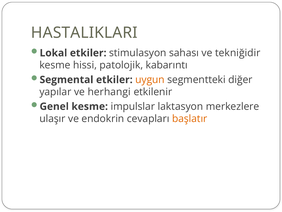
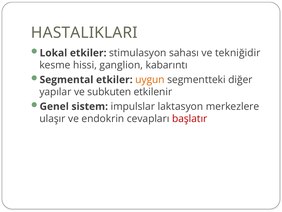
patolojik: patolojik -> ganglion (121, 65)
herhangi: herhangi -> subkuten (109, 92)
kesme: kesme -> sistem (90, 106)
başlatır colour: orange -> red (190, 118)
